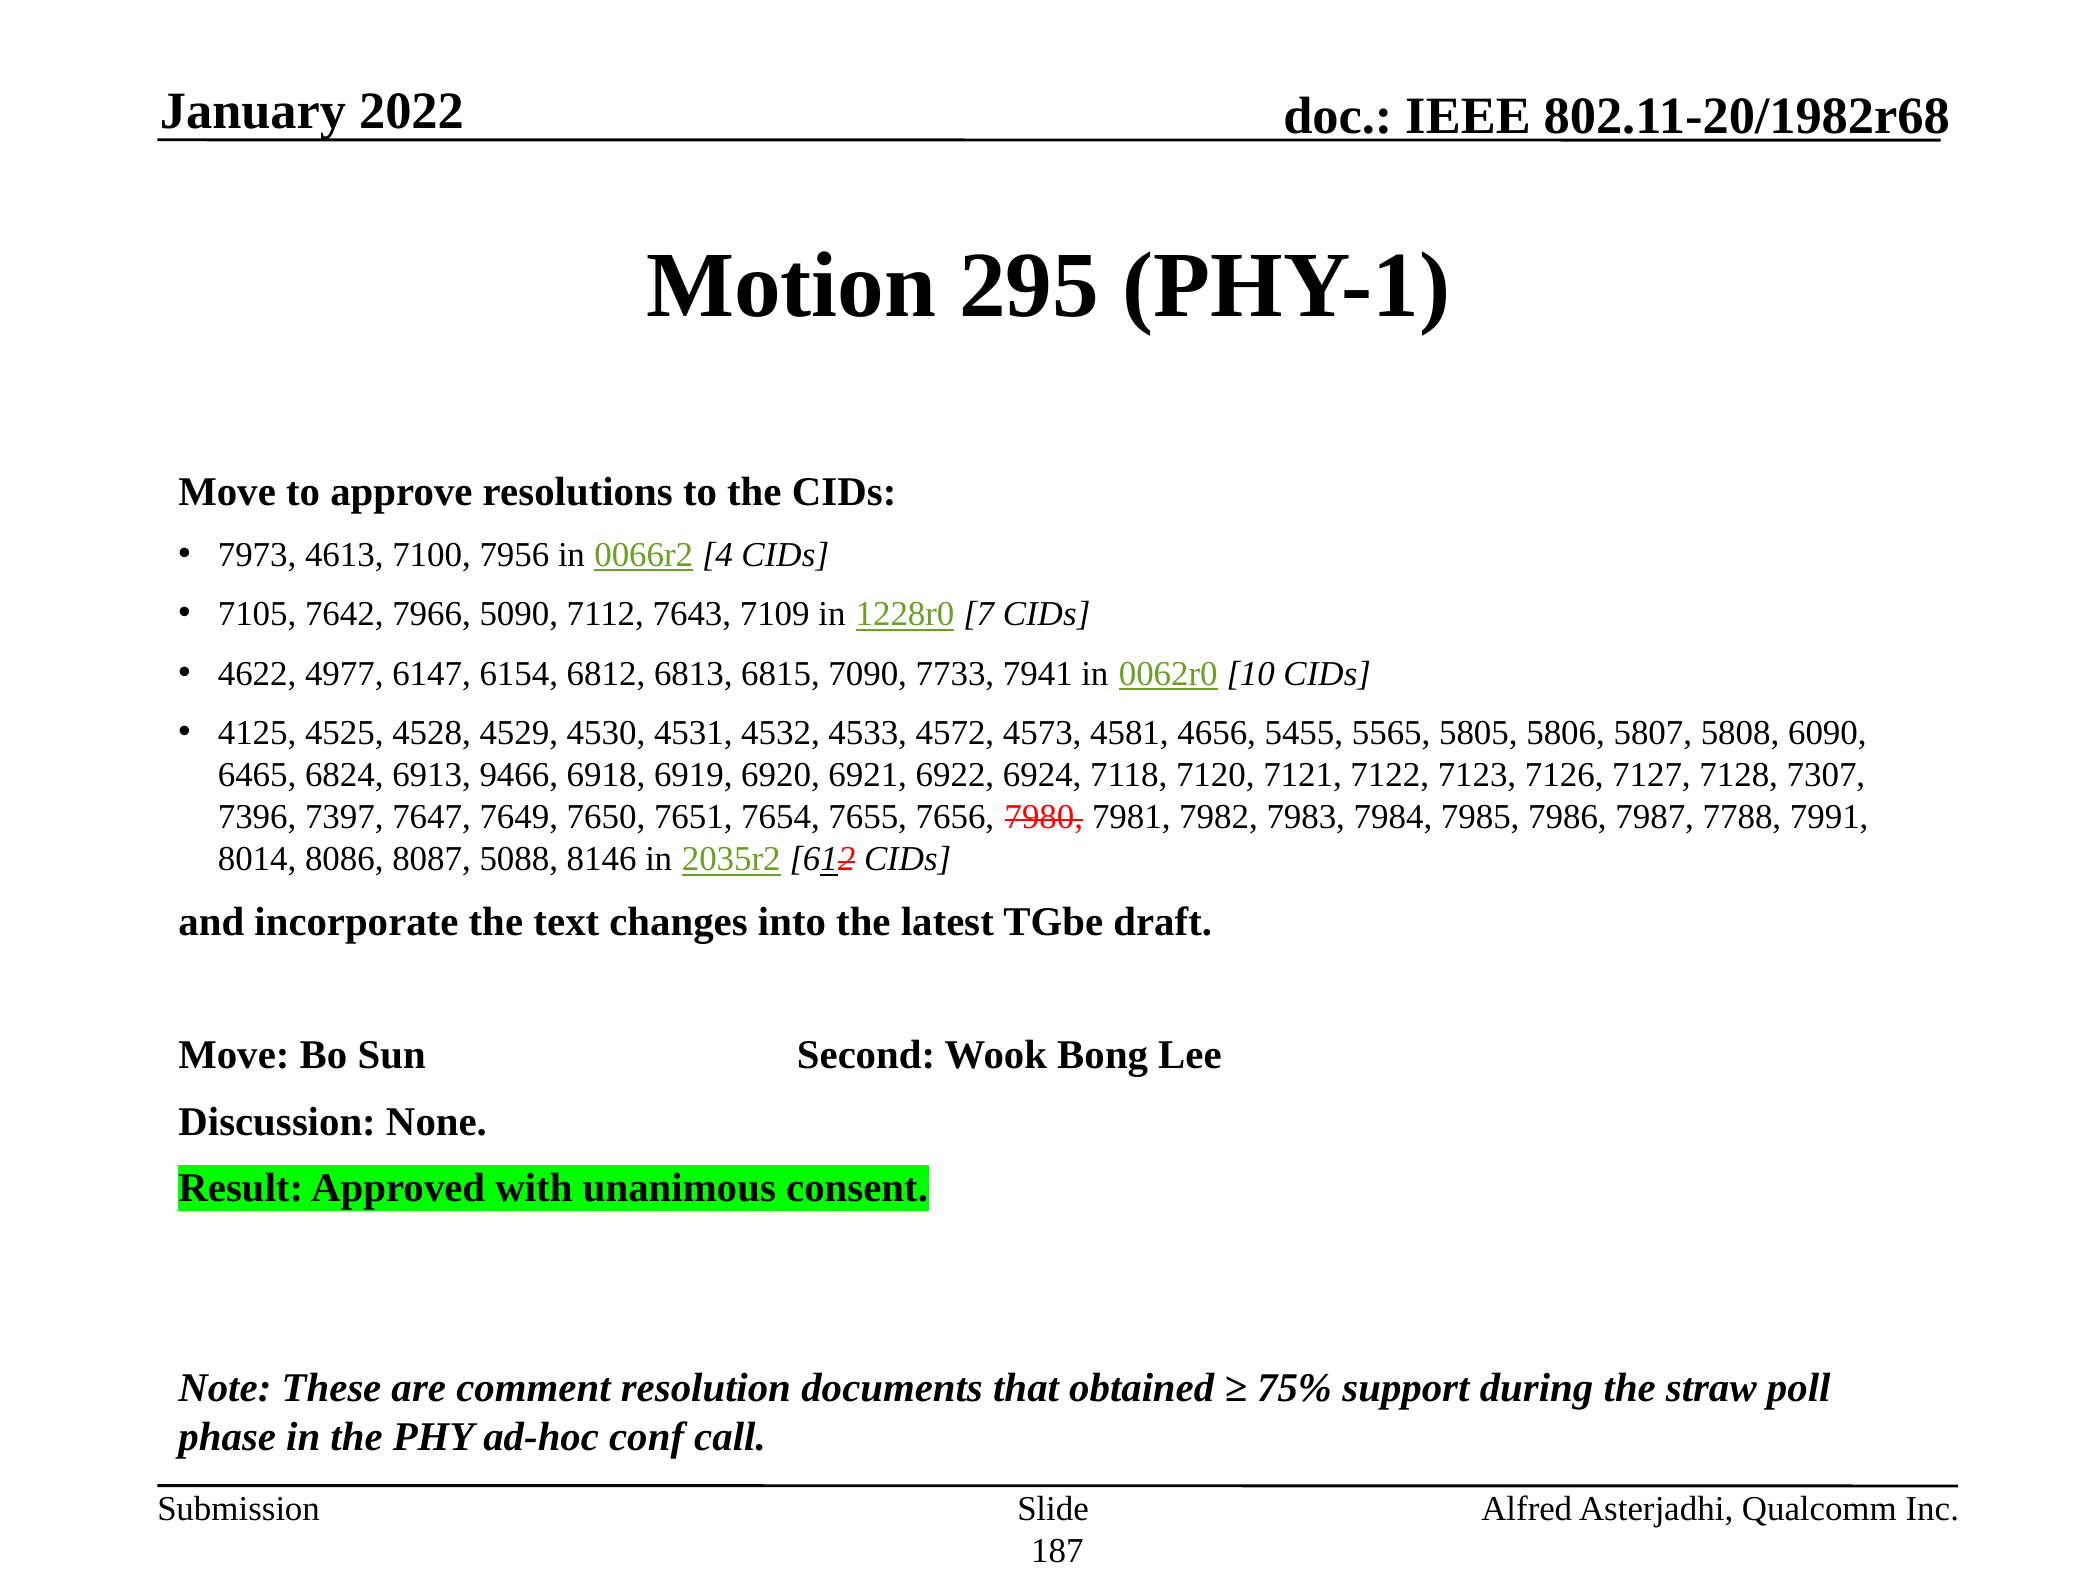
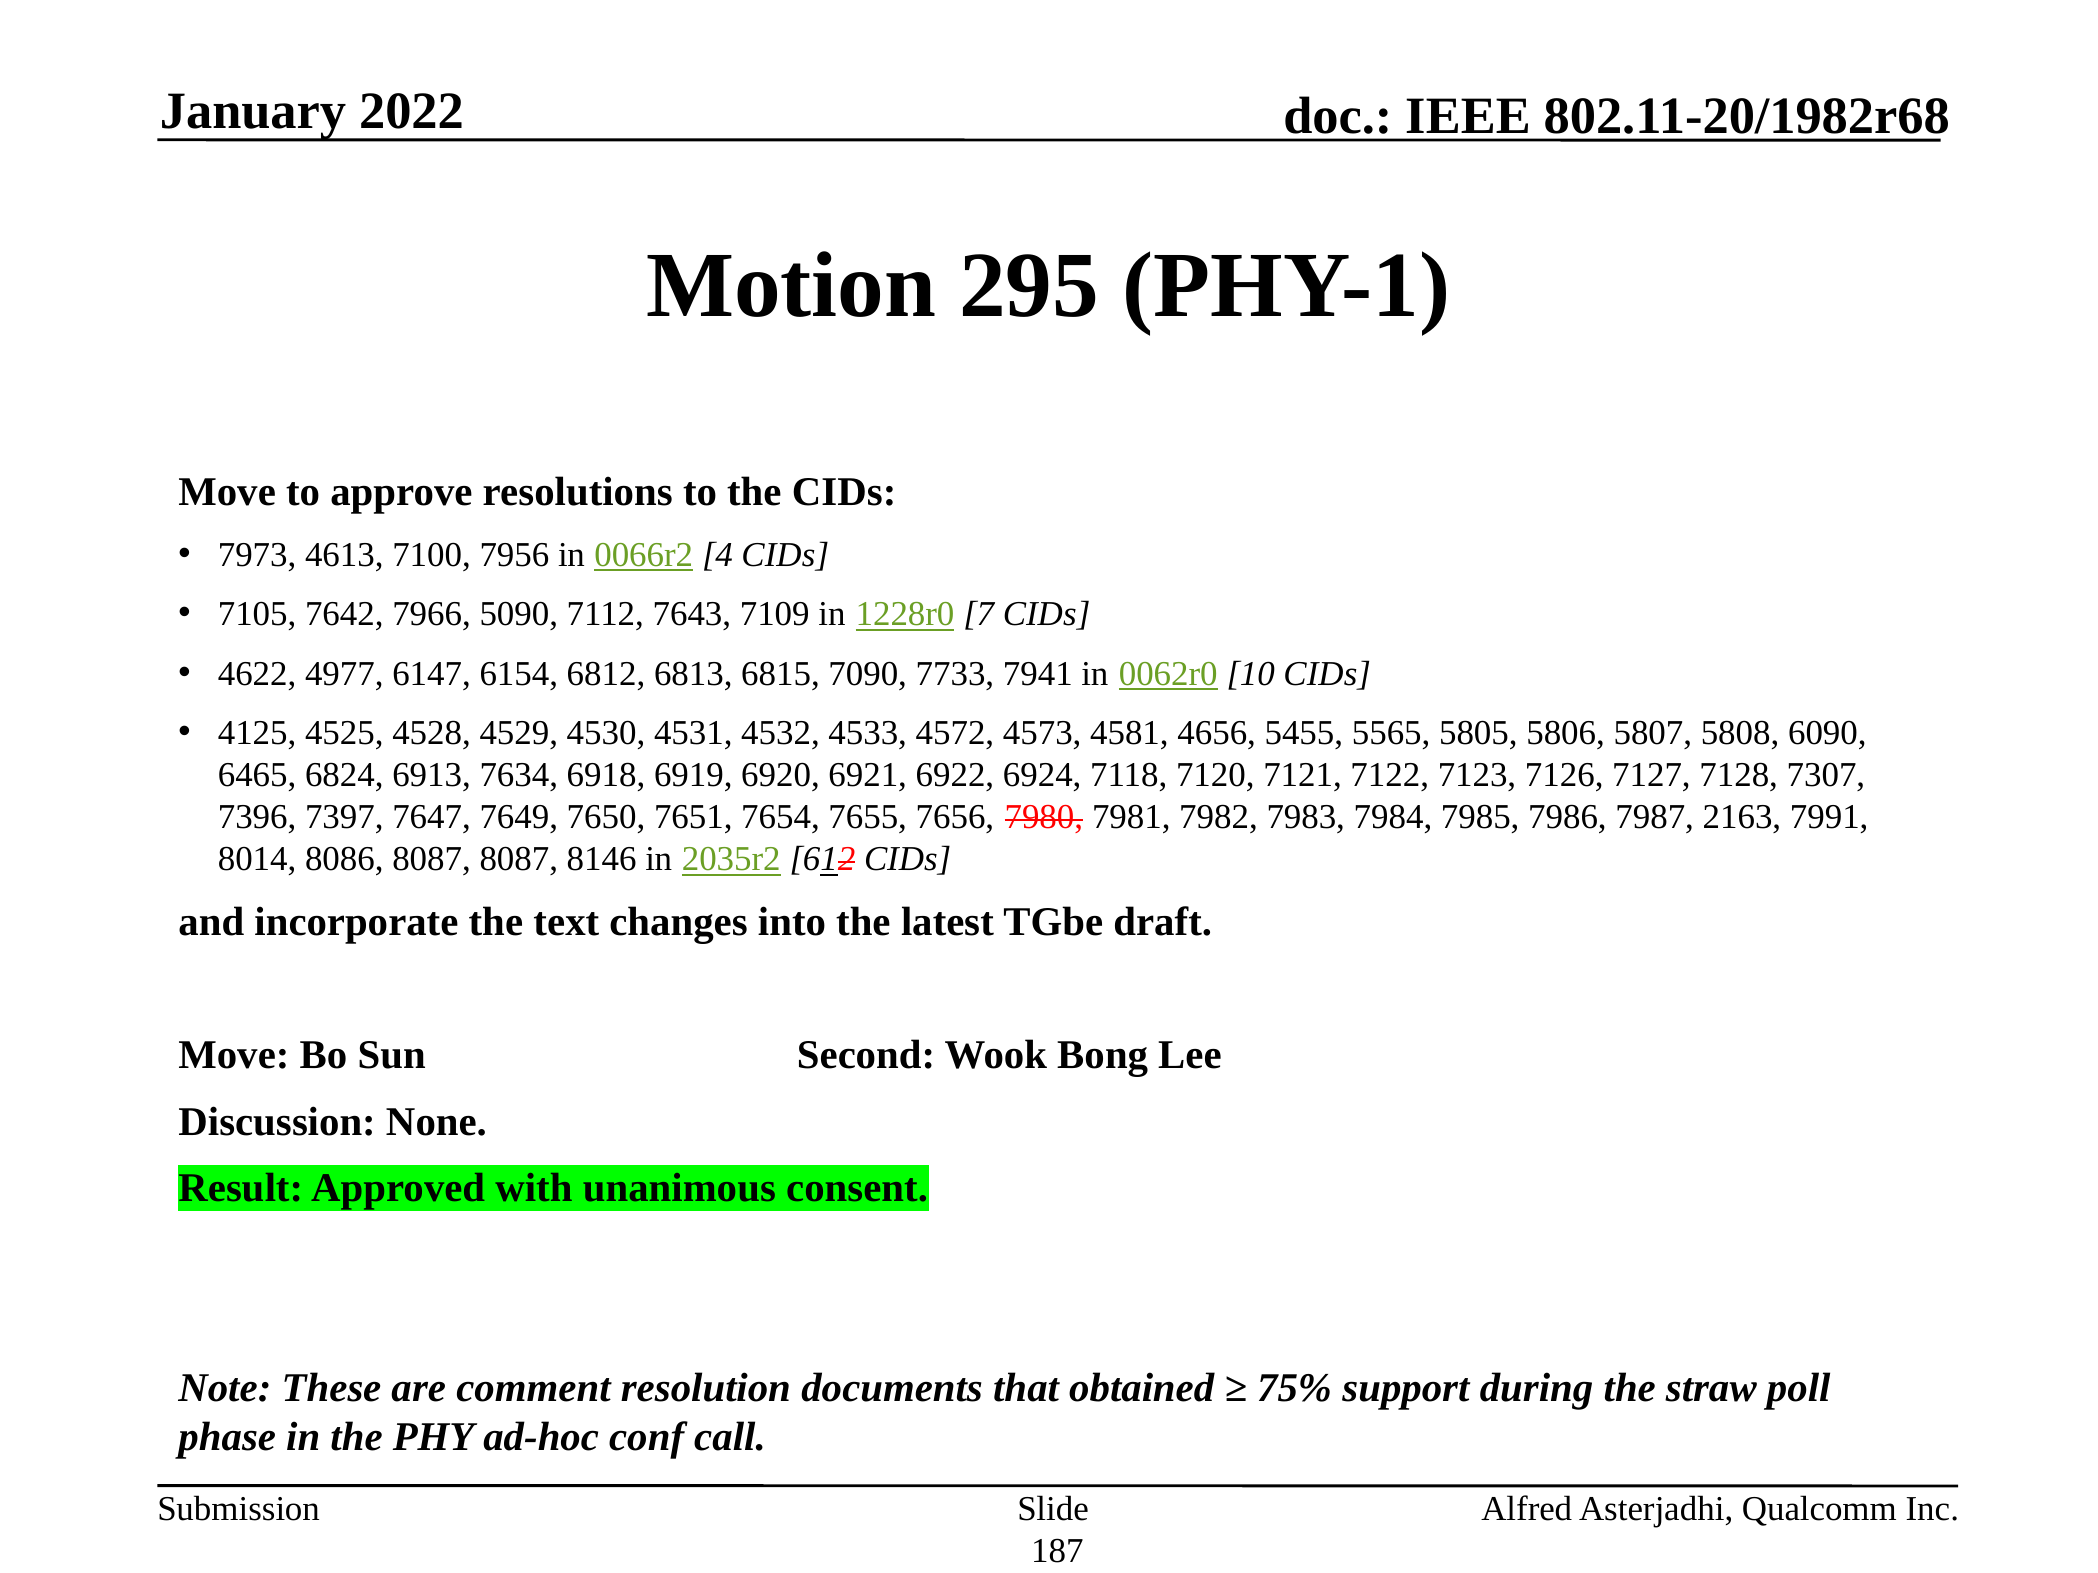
9466: 9466 -> 7634 (519, 775)
7788: 7788 -> 2163 (1742, 817)
8087 5088: 5088 -> 8087 (519, 859)
